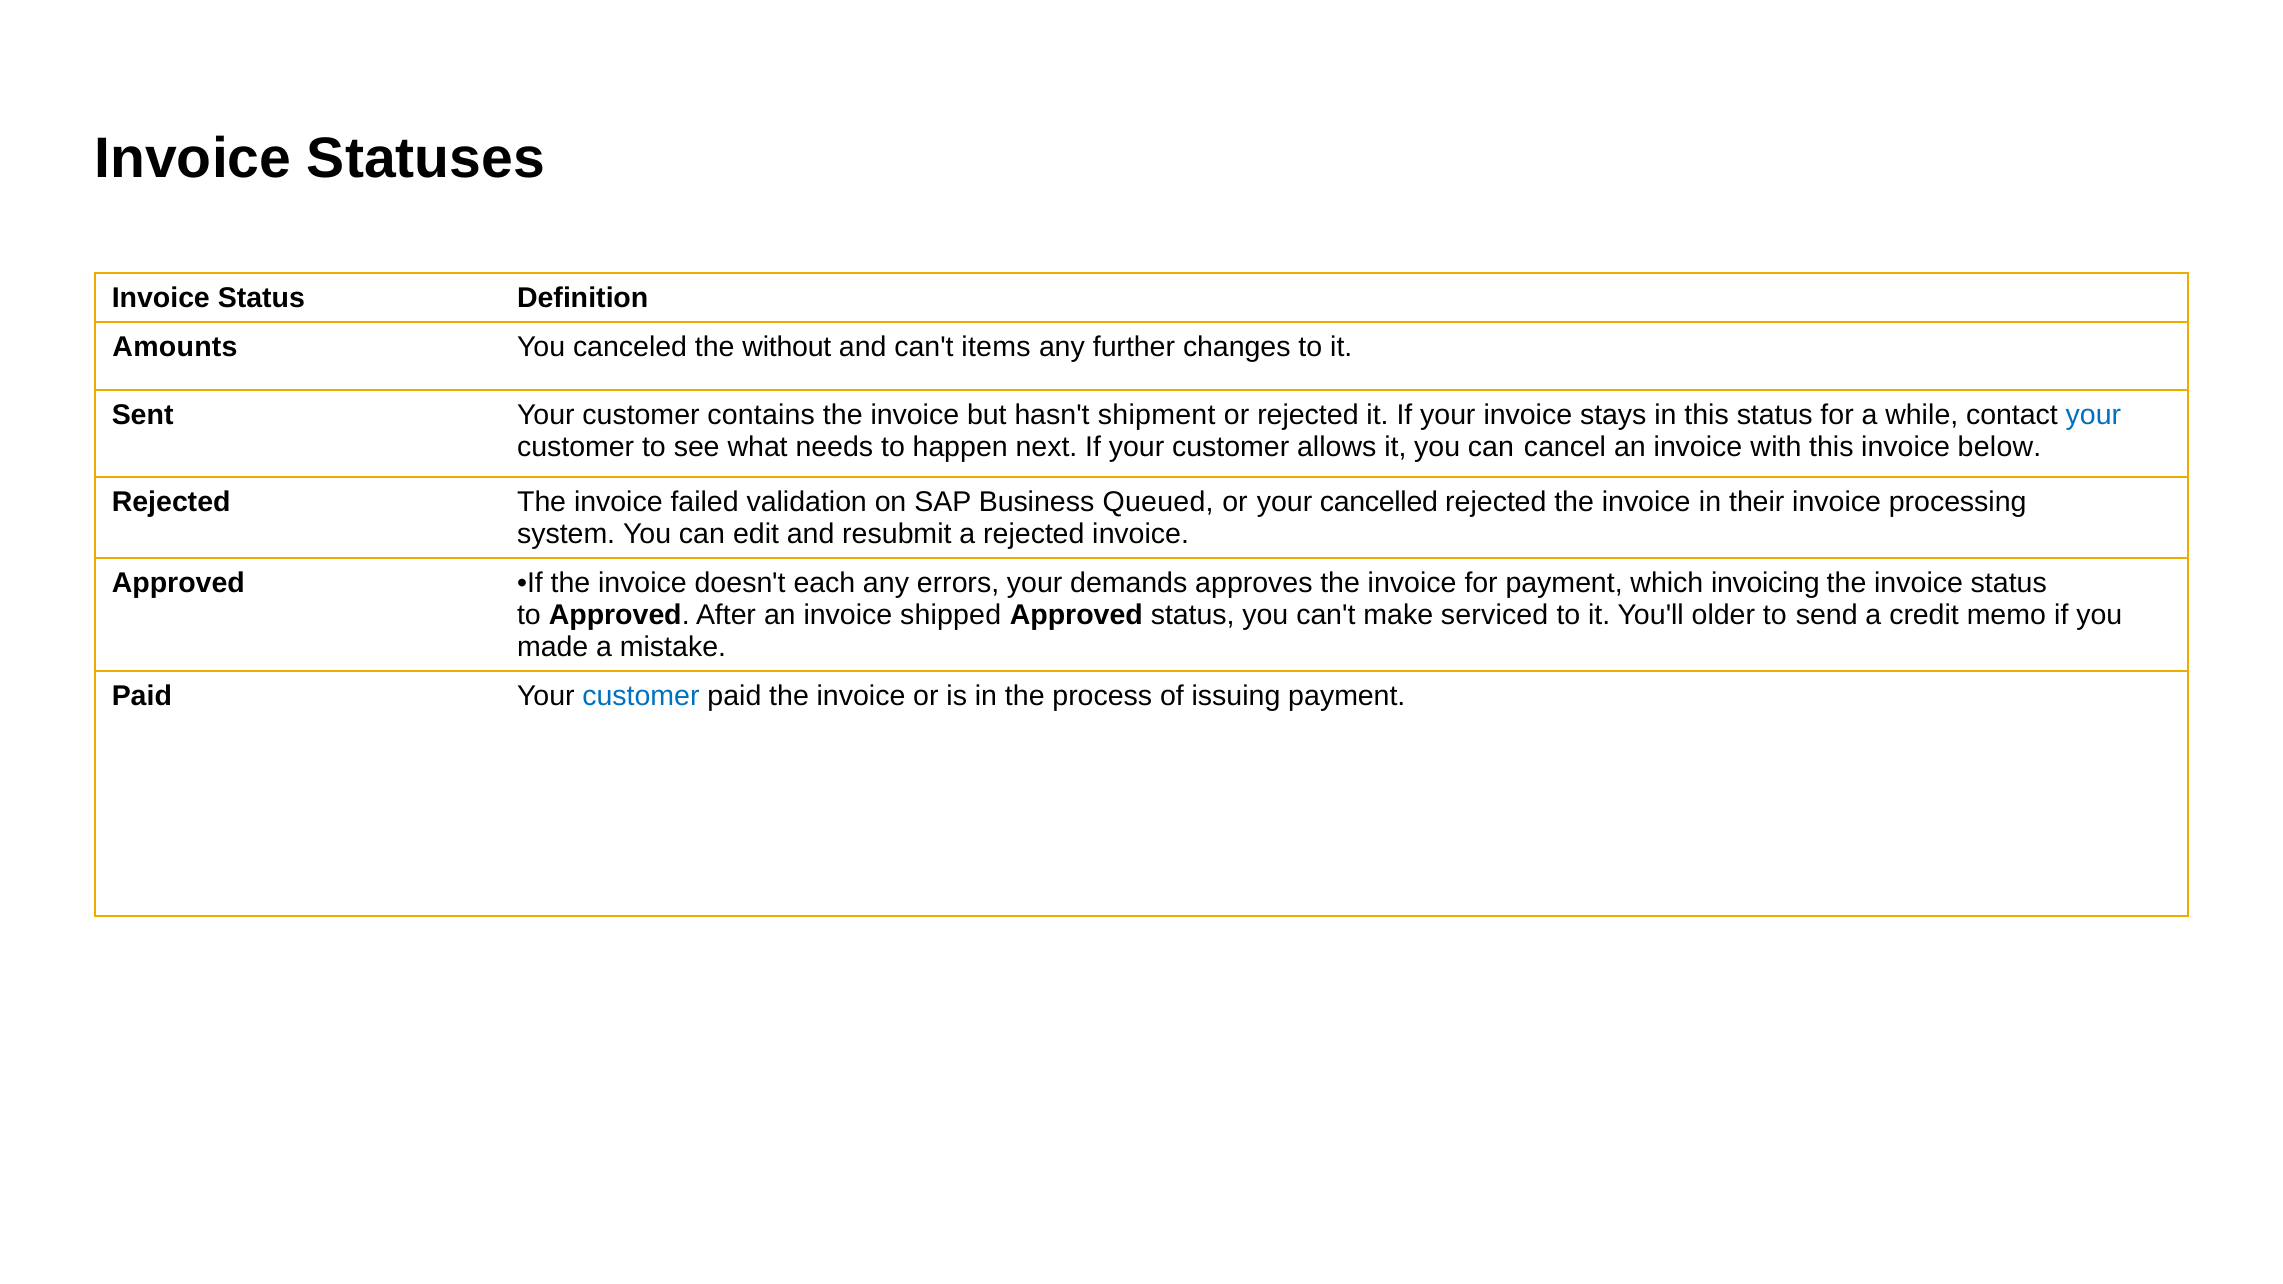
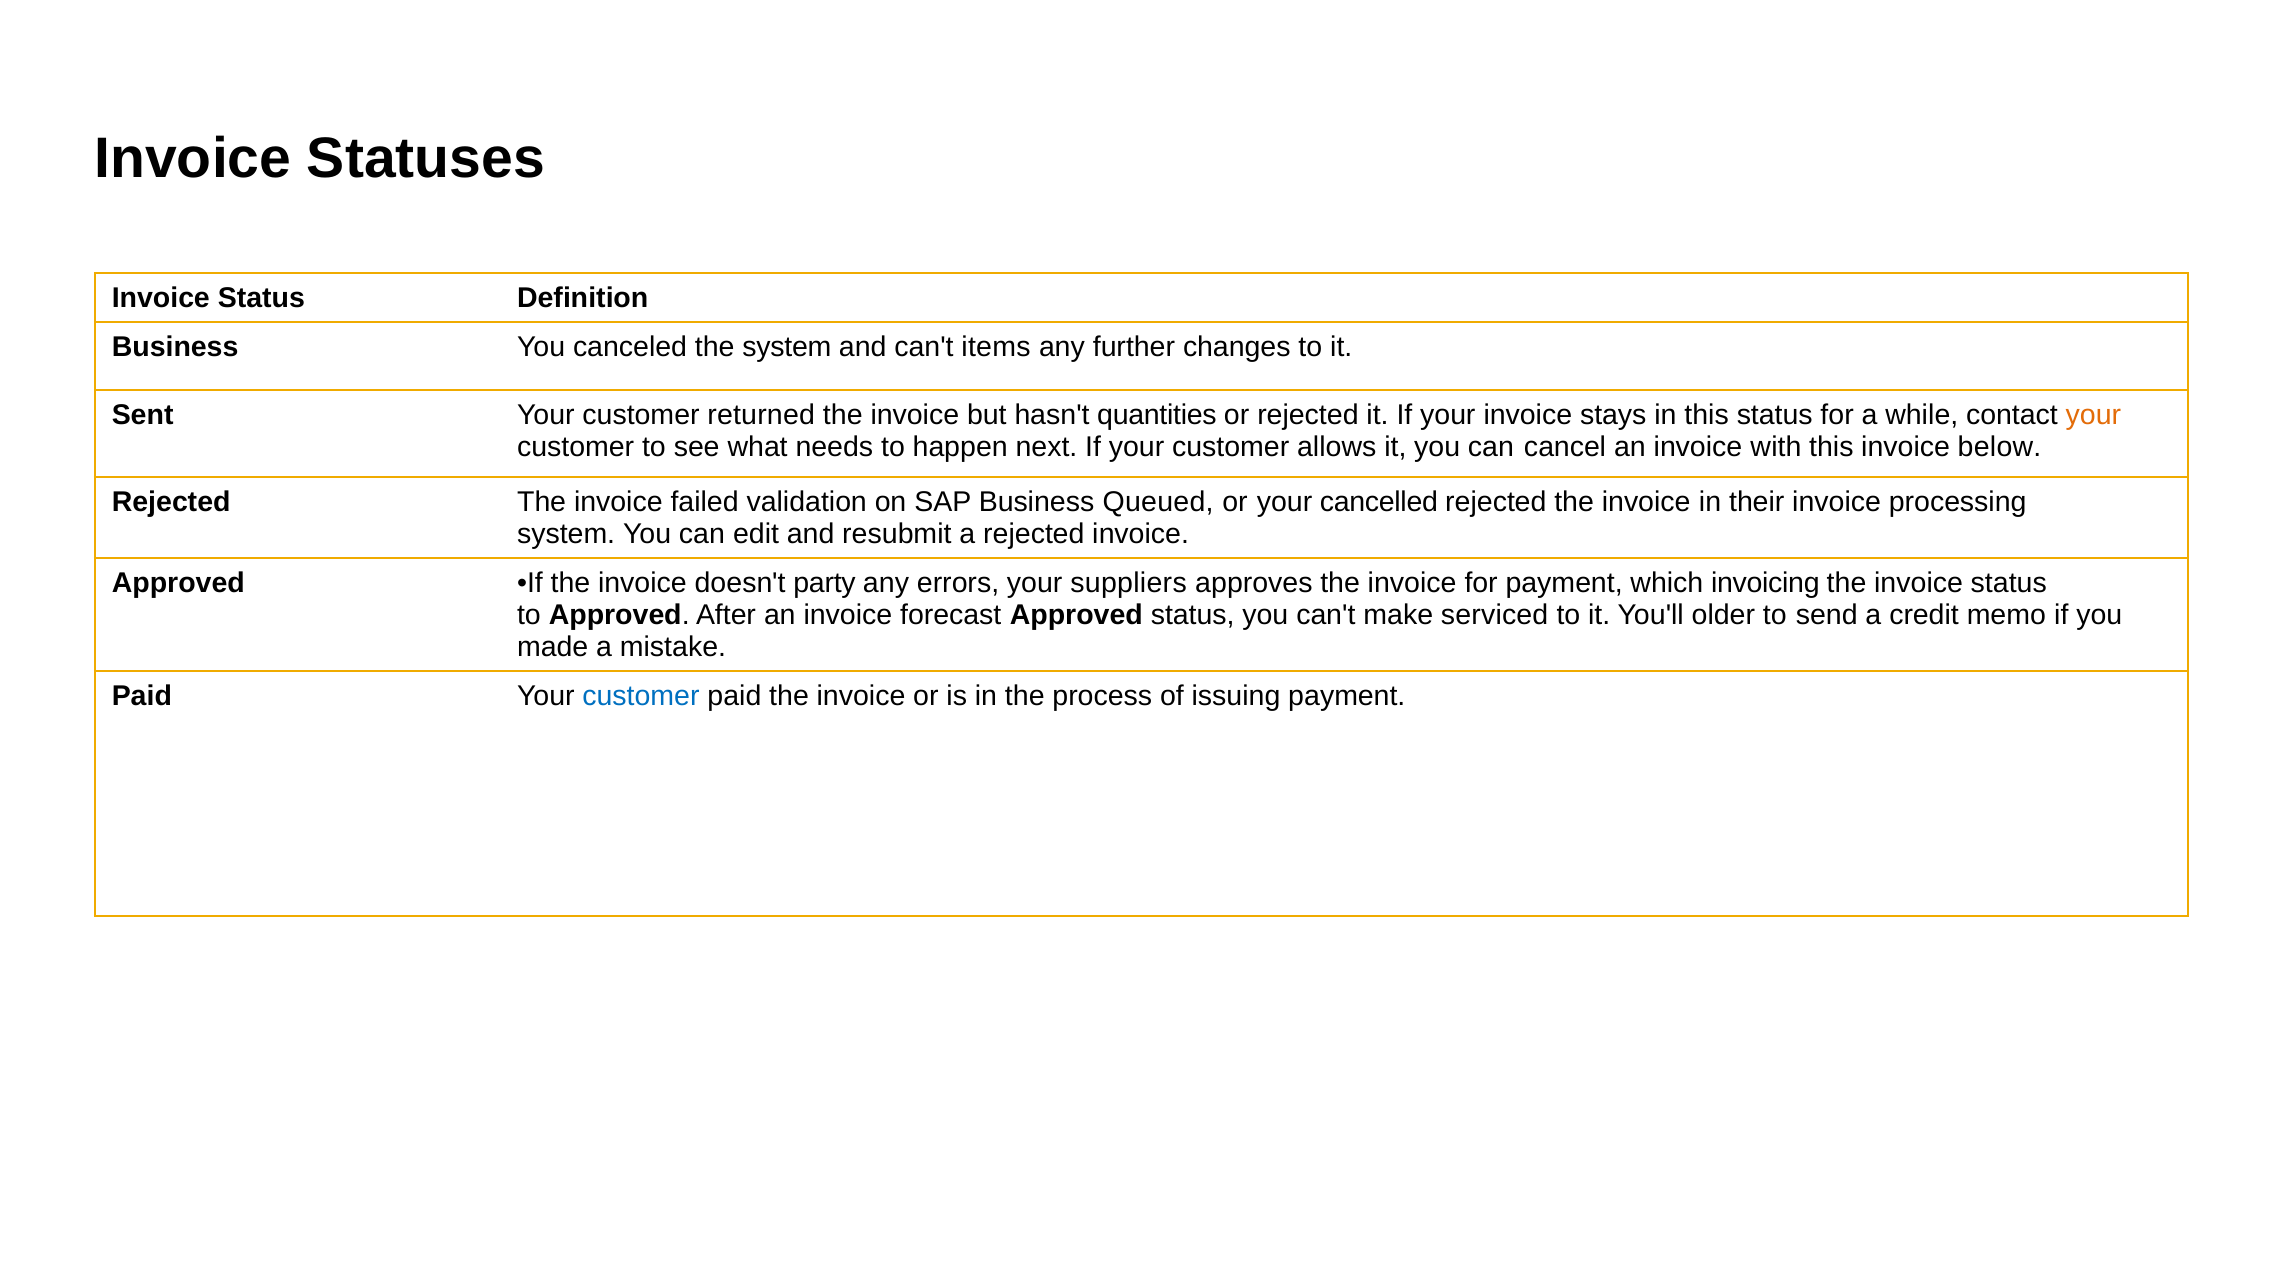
Amounts: Amounts -> Business (175, 347)
the without: without -> system (787, 347)
contains: contains -> returned (761, 415)
shipment: shipment -> quantities (1157, 415)
your colour: blue -> orange (2093, 415)
each: each -> party (825, 583)
demands: demands -> suppliers (1129, 583)
shipped: shipped -> forecast (951, 615)
